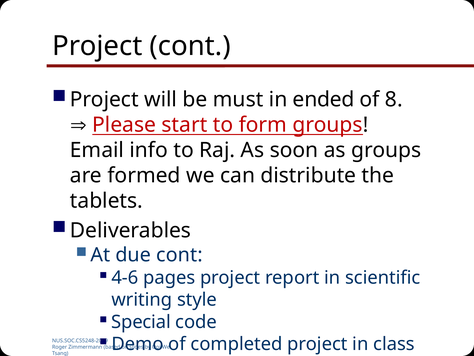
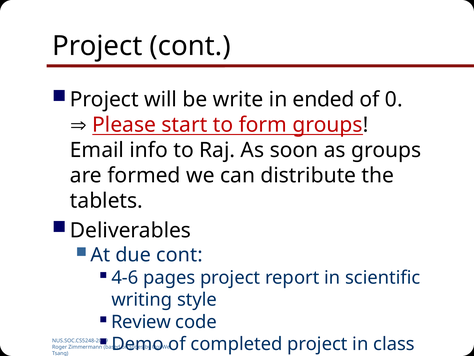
must: must -> write (238, 99)
8: 8 -> 0 (394, 99)
Special: Special -> Review (141, 322)
